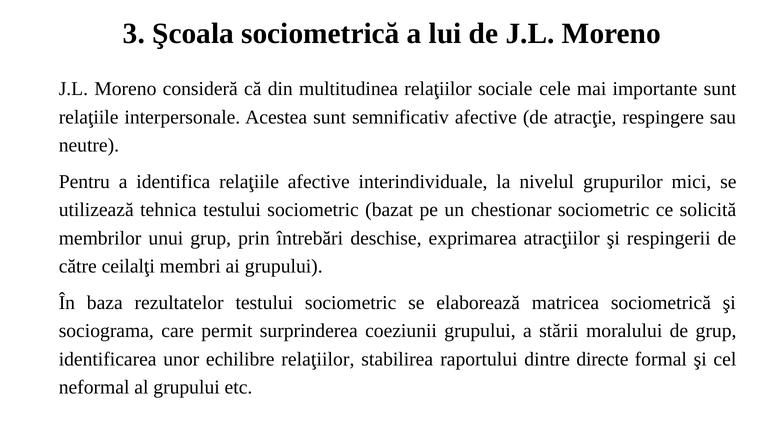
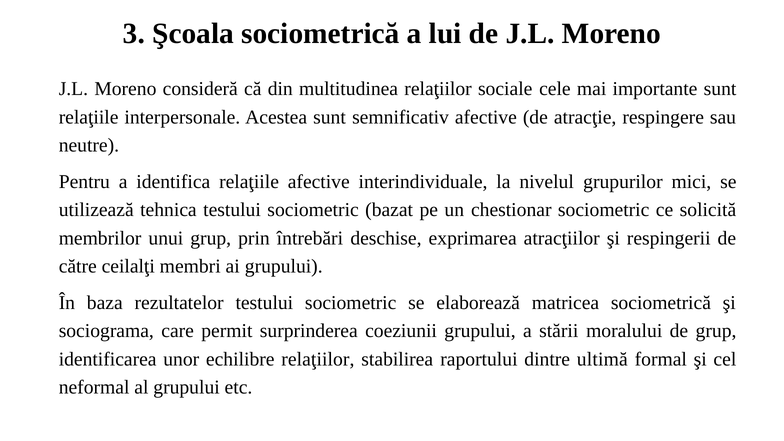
directe: directe -> ultimă (602, 359)
